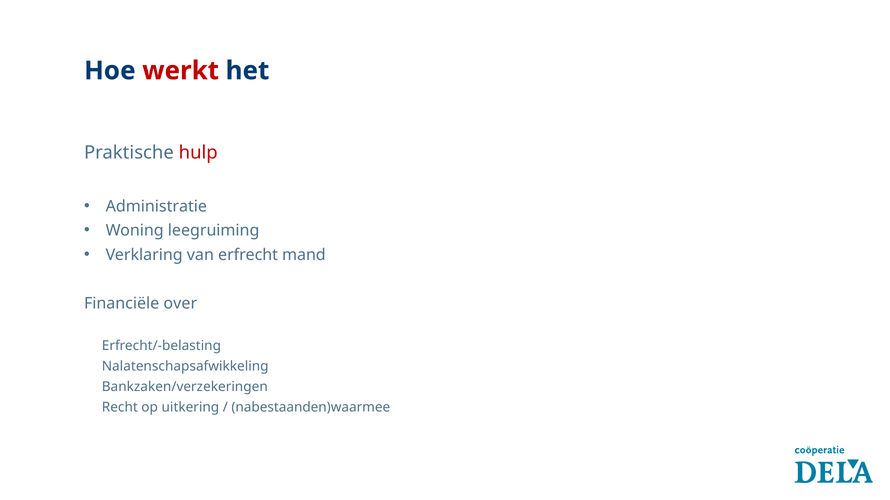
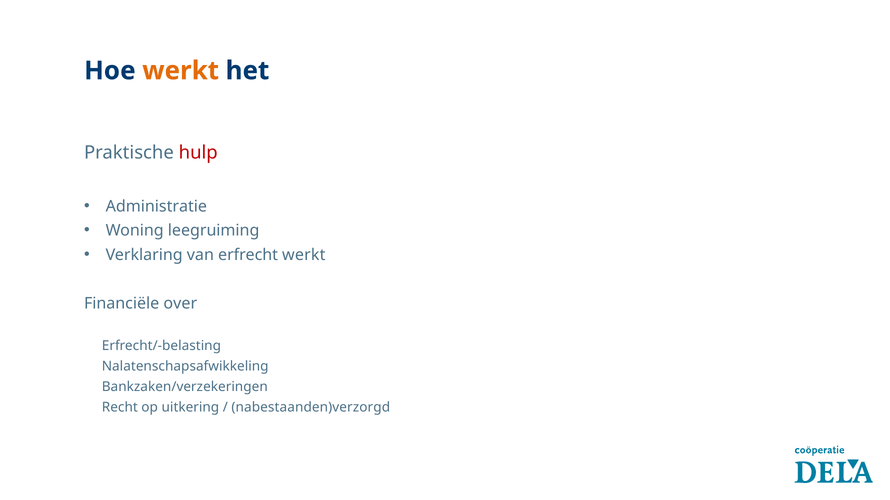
werkt colour: red -> orange (181, 71)
erfrecht mand: mand -> werkt (304, 255)
nabestaanden)waarmee: nabestaanden)waarmee -> nabestaanden)verzorgd (311, 408)
